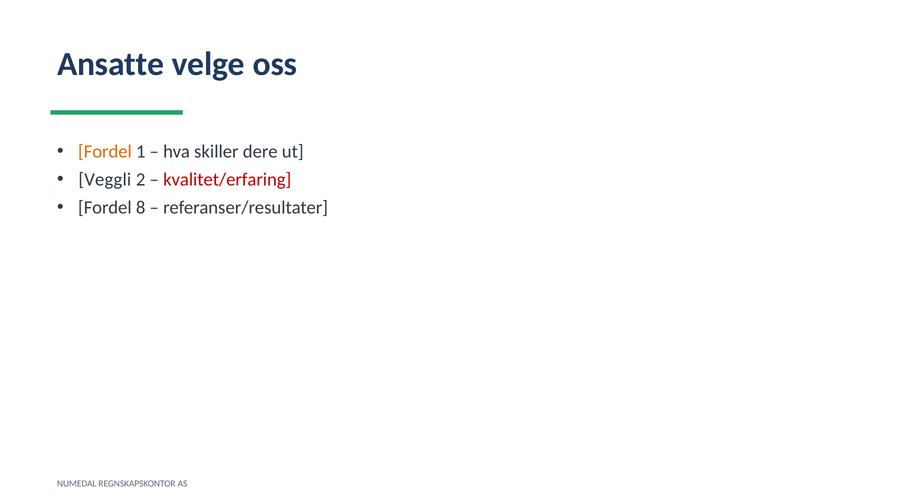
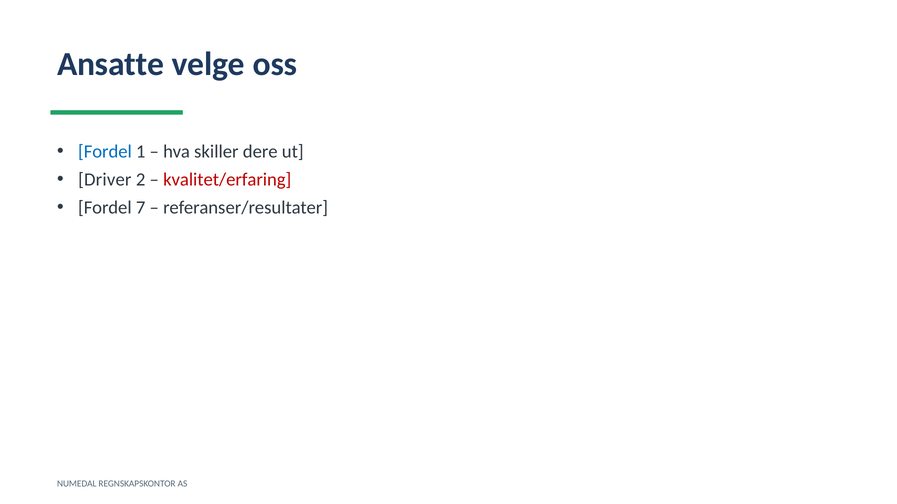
Fordel colour: orange -> blue (105, 152)
Veggli: Veggli -> Driver (105, 180)
8: 8 -> 7 (141, 208)
